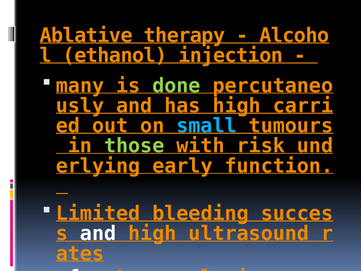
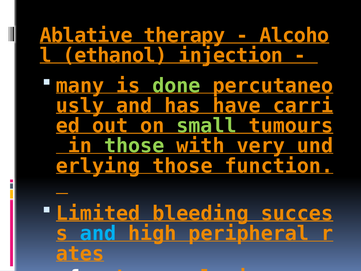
has high: high -> have (237, 106)
small colour: light blue -> light green (207, 126)
risk: risk -> very (261, 146)
early: early -> those (182, 166)
and colour: white -> light blue (98, 233)
ultrasound: ultrasound -> peripheral (249, 233)
